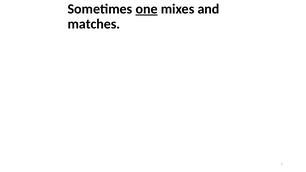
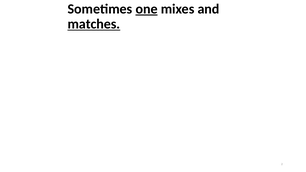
matches underline: none -> present (94, 24)
